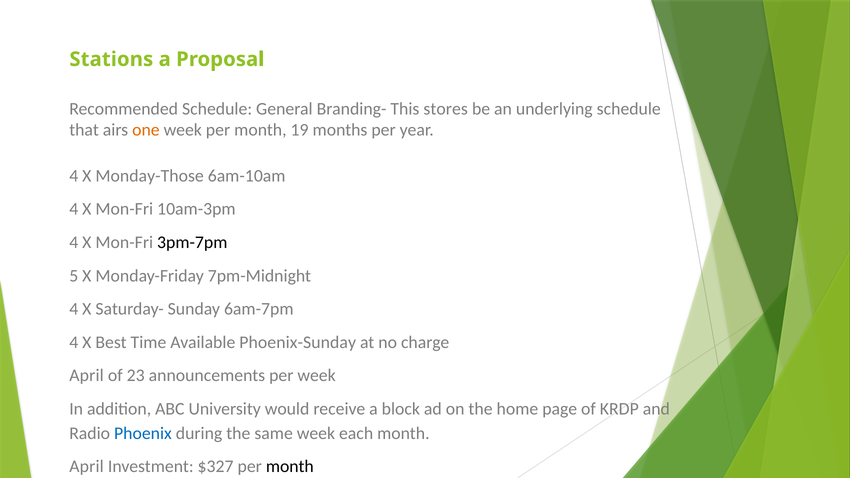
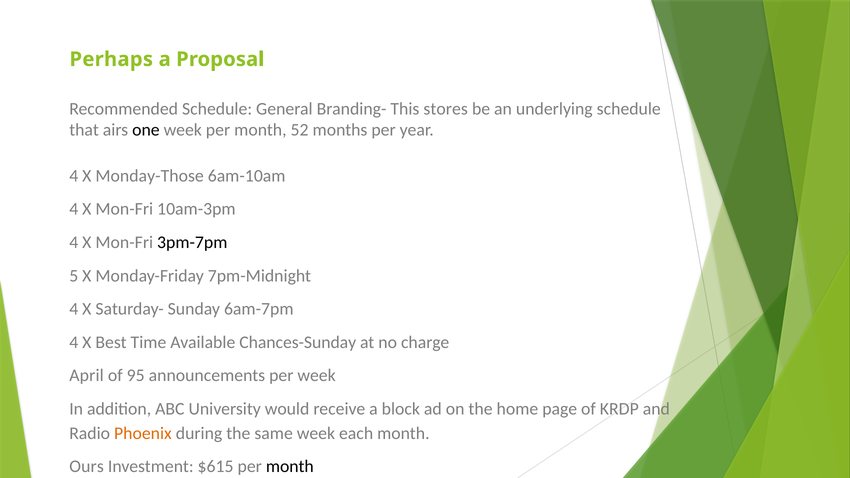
Stations: Stations -> Perhaps (111, 59)
one colour: orange -> black (146, 130)
19: 19 -> 52 (300, 130)
Phoenix-Sunday: Phoenix-Sunday -> Chances-Sunday (298, 342)
23: 23 -> 95 (136, 376)
Phoenix colour: blue -> orange (143, 433)
April: April -> Ours (87, 467)
$327: $327 -> $615 (216, 467)
